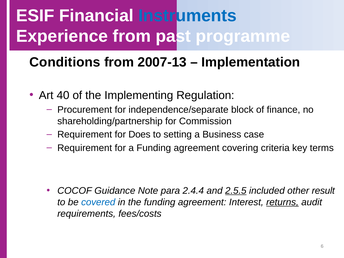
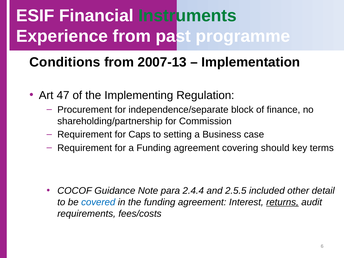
Instruments colour: blue -> green (188, 16)
40: 40 -> 47 (63, 95)
Does: Does -> Caps (139, 134)
criteria: criteria -> should (275, 148)
2.5.5 underline: present -> none (236, 191)
result: result -> detail (323, 191)
